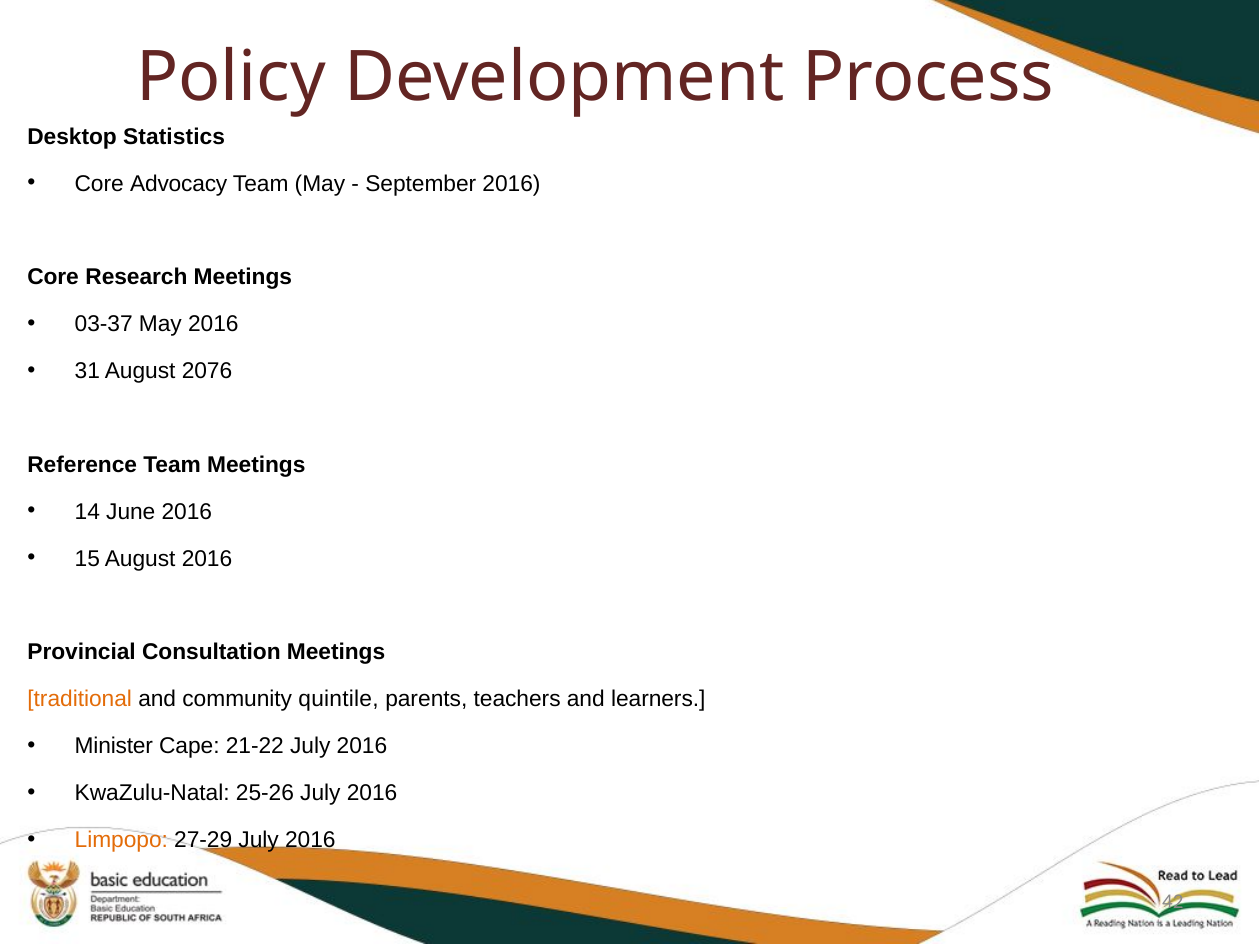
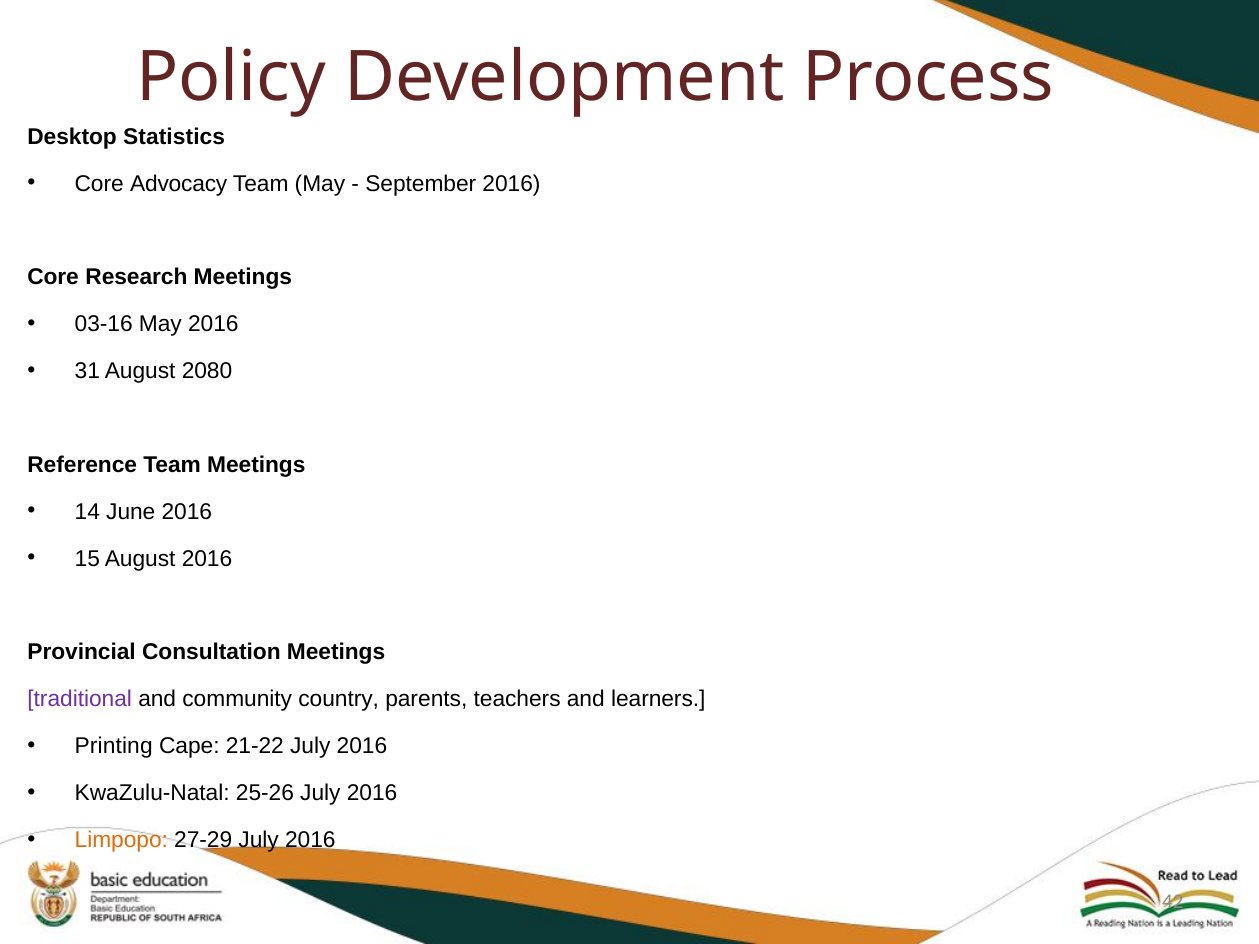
03-37: 03-37 -> 03-16 (104, 324)
2076: 2076 -> 2080 (207, 371)
traditional colour: orange -> purple (80, 699)
quintile: quintile -> country (339, 699)
Minister: Minister -> Printing (114, 746)
